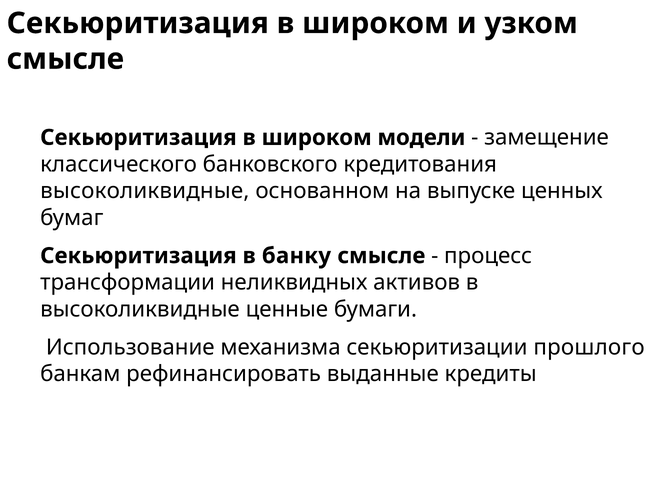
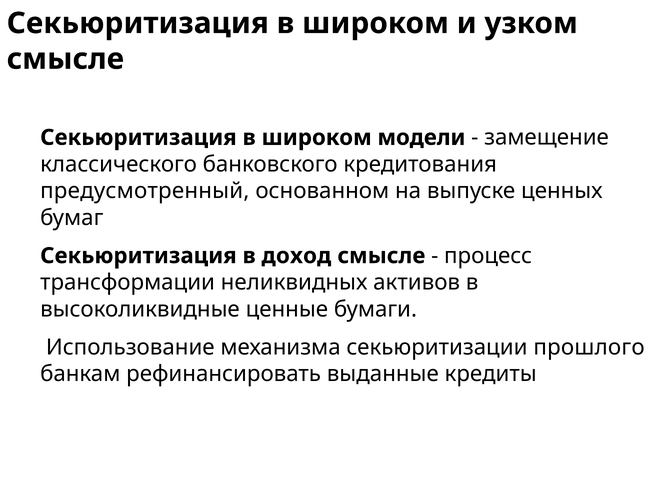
высоколиквидные: высоколиквидные -> предусмотренный (145, 191)
банку: банку -> доход (296, 256)
